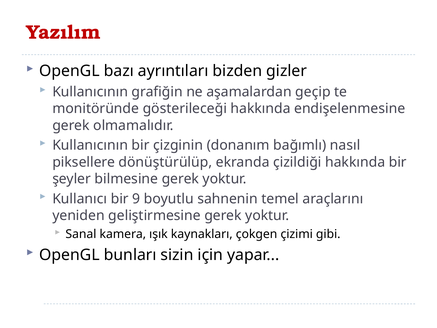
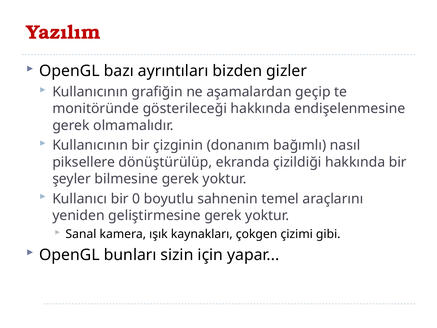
9: 9 -> 0 (136, 199)
